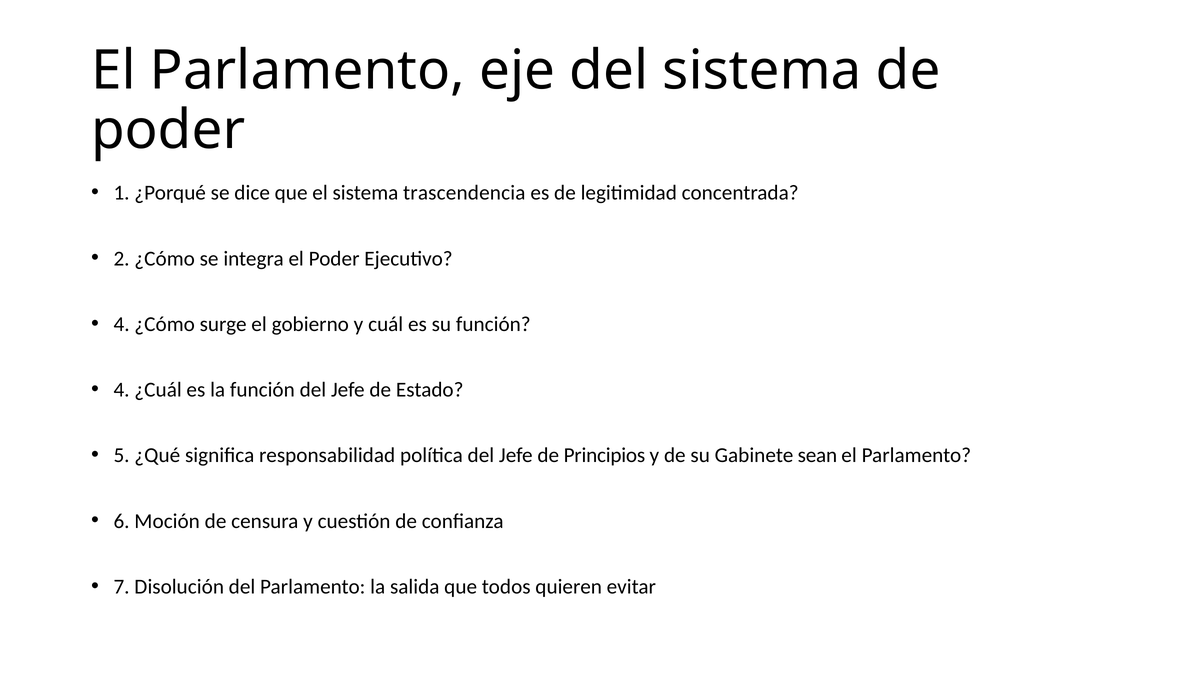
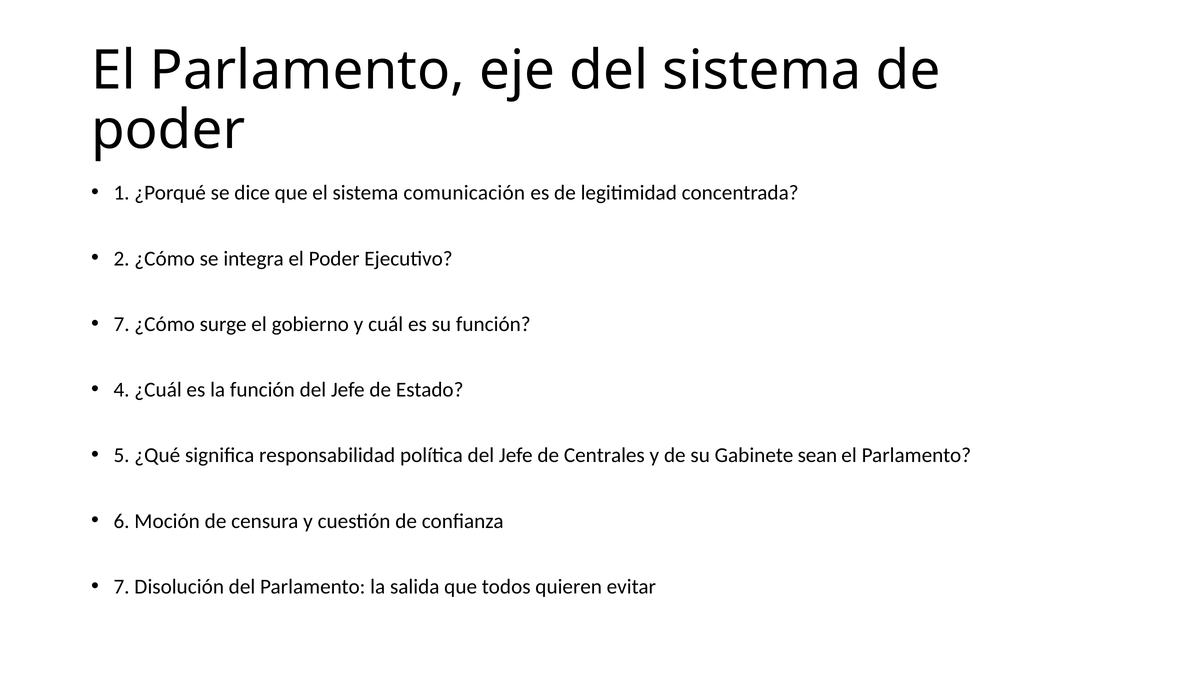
trascendencia: trascendencia -> comunicación (464, 193)
4: 4 -> 7 (122, 324)
Principios: Principios -> Centrales (604, 455)
